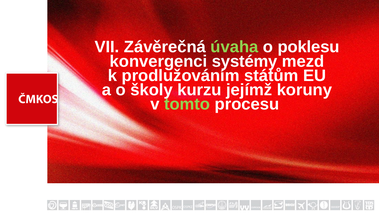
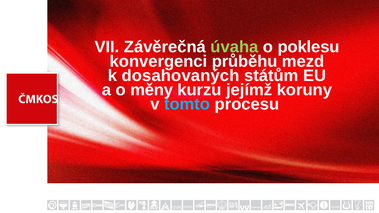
systémy: systémy -> průběhu (245, 61)
prodlužováním: prodlužováním -> dosahovaných (181, 76)
školy: školy -> měny (152, 90)
tomto colour: light green -> light blue (187, 104)
